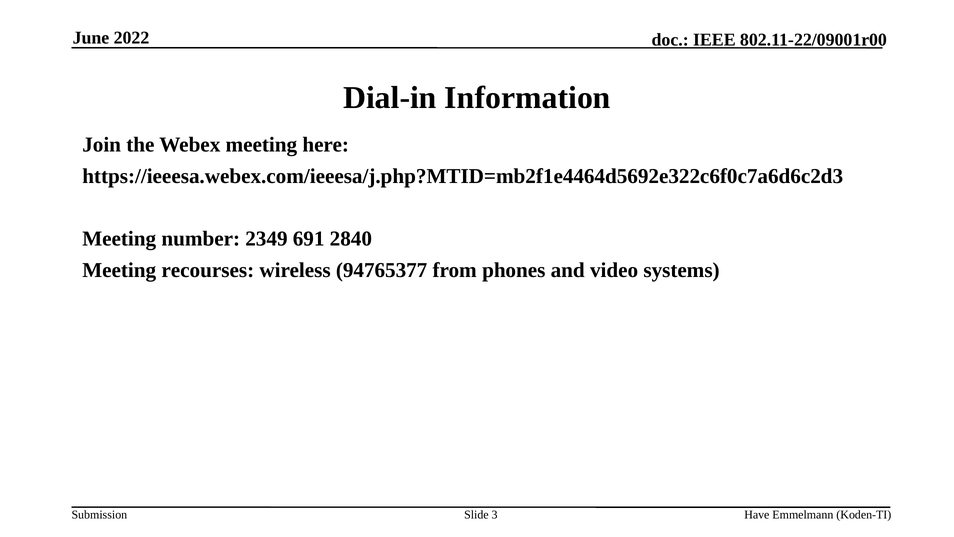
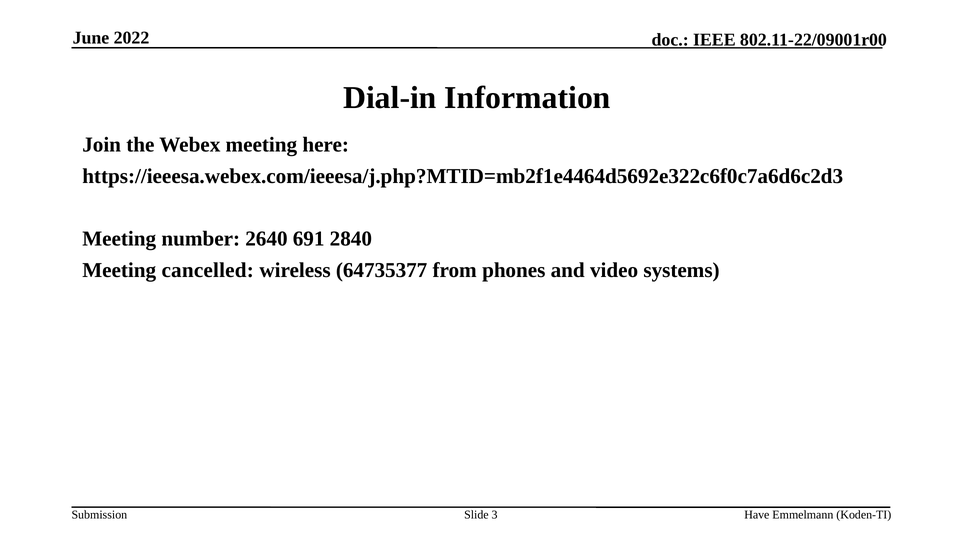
2349: 2349 -> 2640 (266, 239)
recourses: recourses -> cancelled (208, 270)
94765377: 94765377 -> 64735377 (382, 270)
